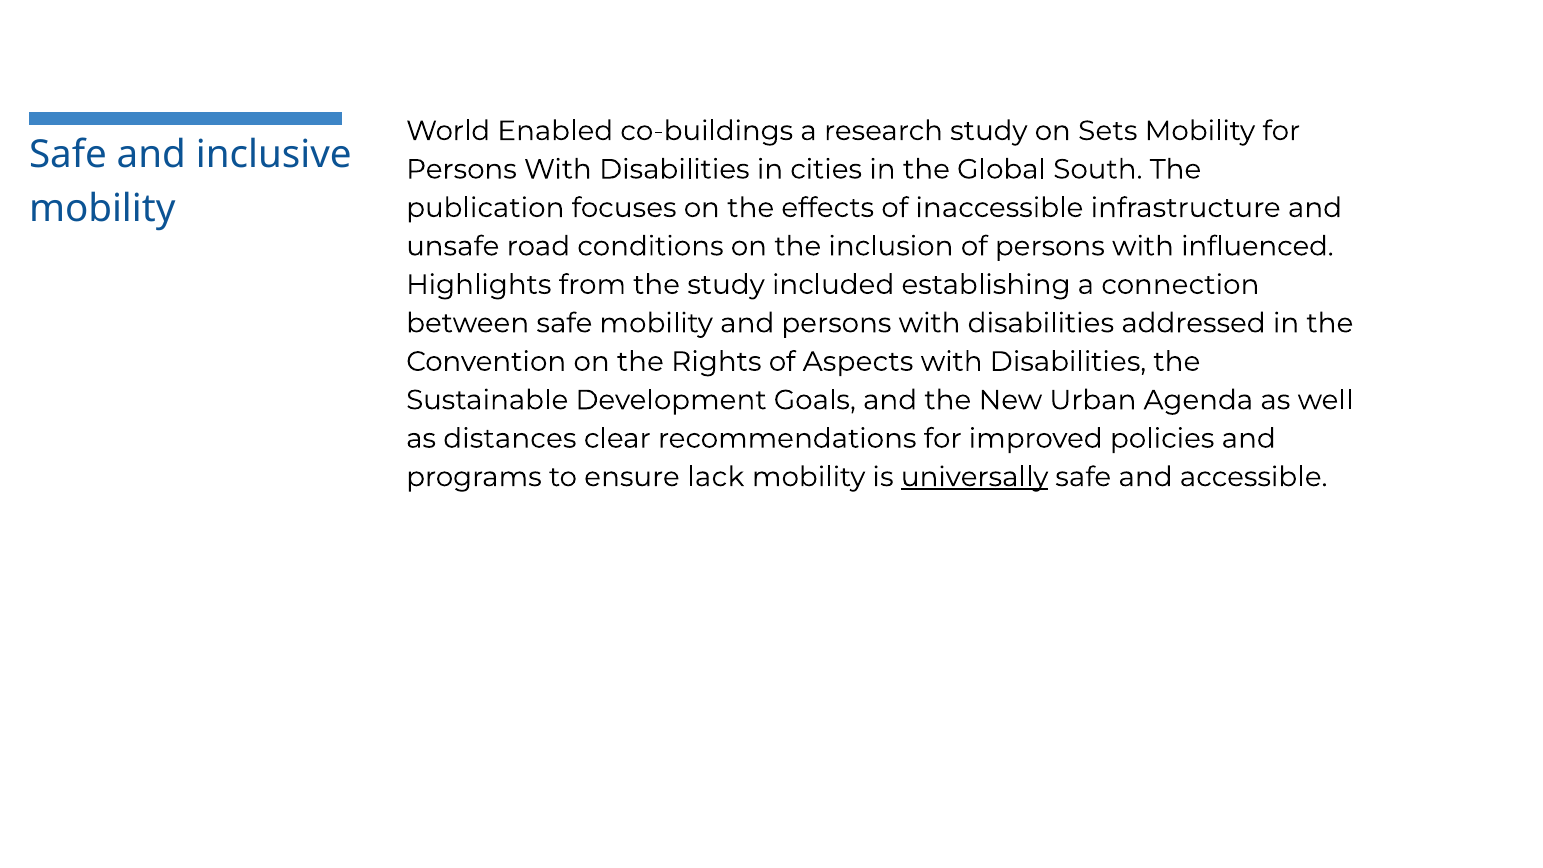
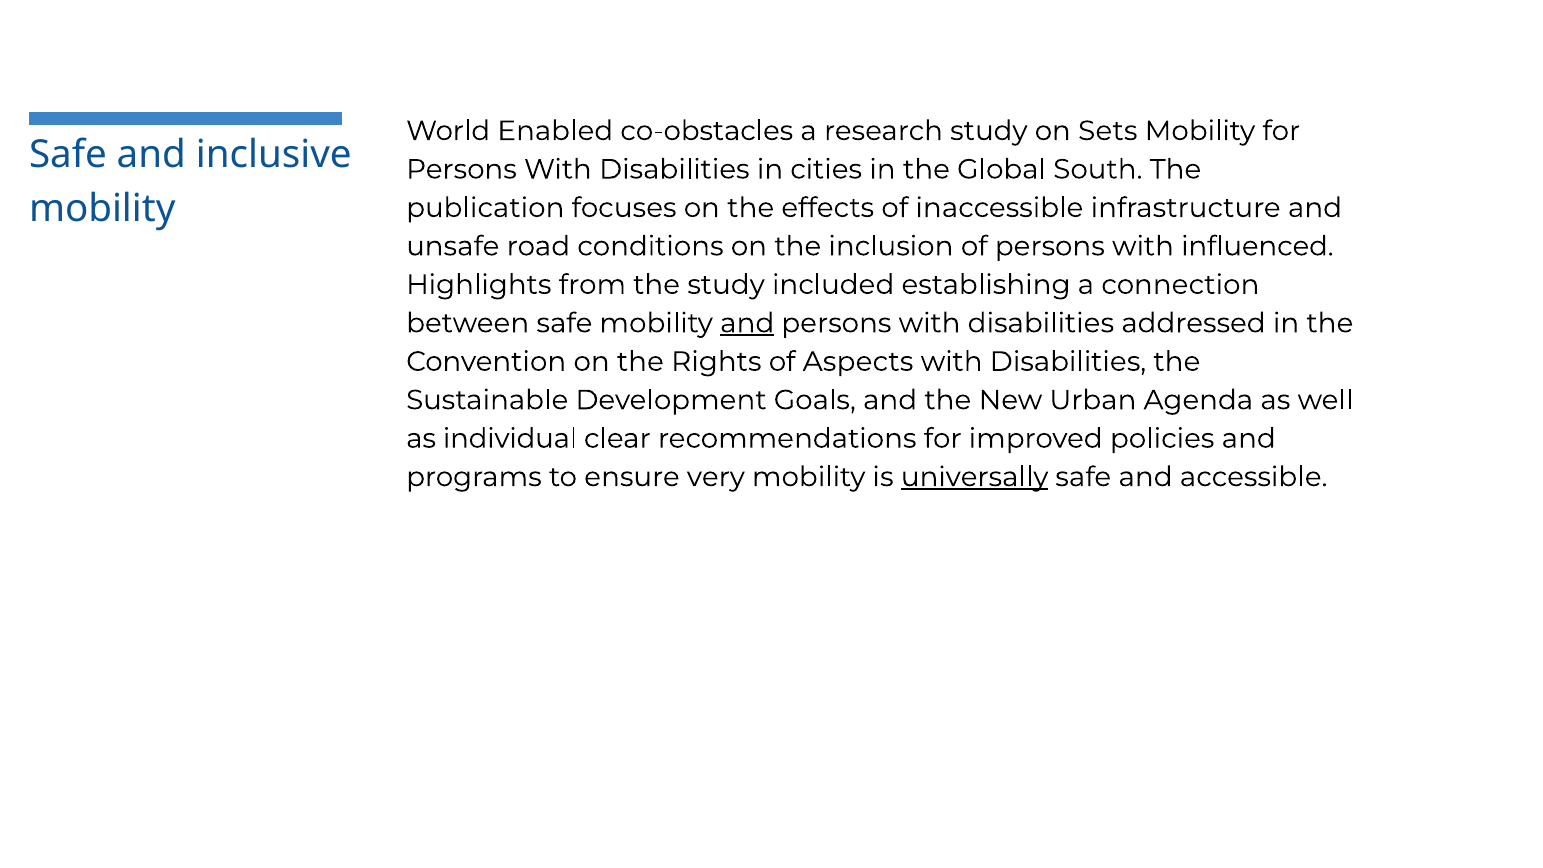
co-buildings: co-buildings -> co-obstacles (707, 131)
and underline: none -> present (747, 323)
distances: distances -> individual (510, 439)
lack: lack -> very (716, 477)
